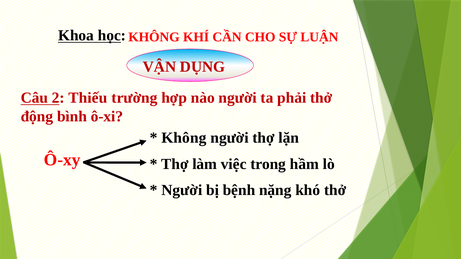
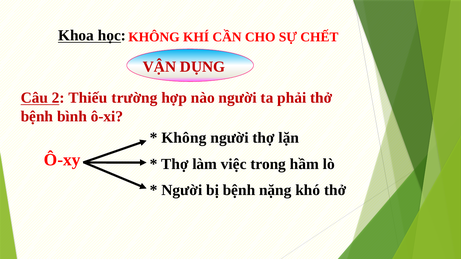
LUẬN: LUẬN -> CHẾT (319, 37)
động: động -> bệnh (37, 116)
